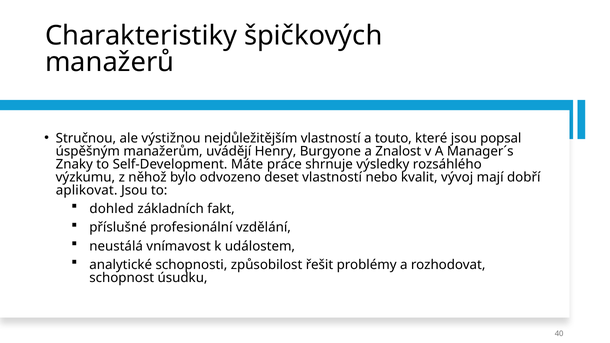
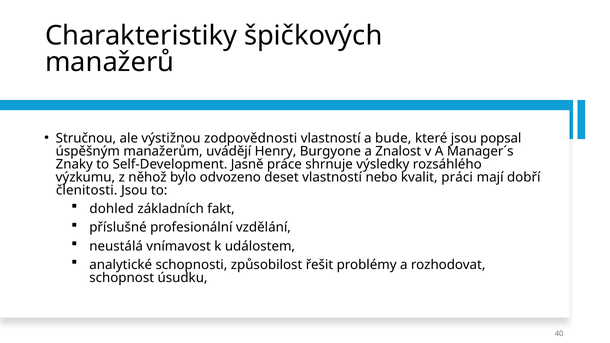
nejdůležitějším: nejdůležitějším -> zodpovědnosti (251, 138)
touto: touto -> bude (393, 138)
Máte: Máte -> Jasně (247, 164)
vývoj: vývoj -> práci (457, 177)
aplikovat: aplikovat -> členitosti (87, 190)
